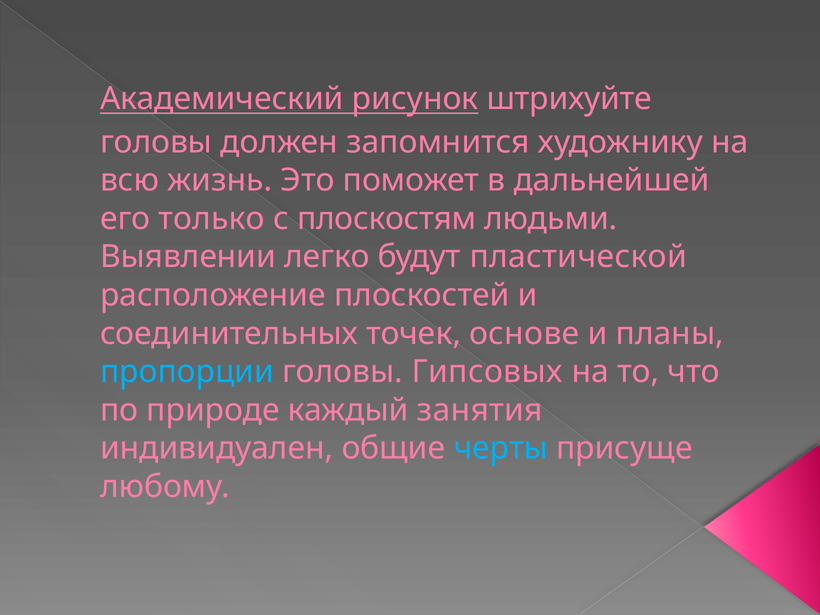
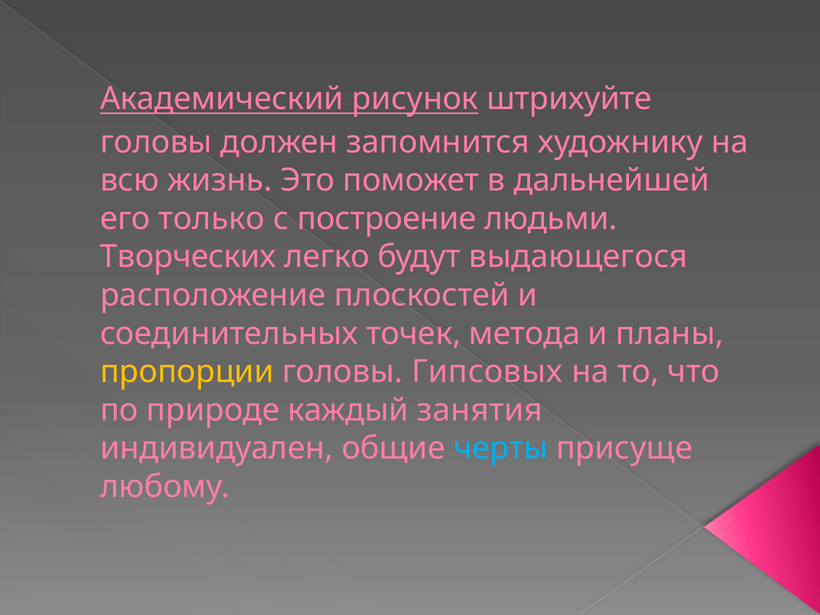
плоскостям: плоскостям -> построение (387, 219)
Выявлении: Выявлении -> Творческих (188, 257)
пластической: пластической -> выдающегося (578, 257)
основе: основе -> метода (525, 334)
пропорции colour: light blue -> yellow (187, 372)
